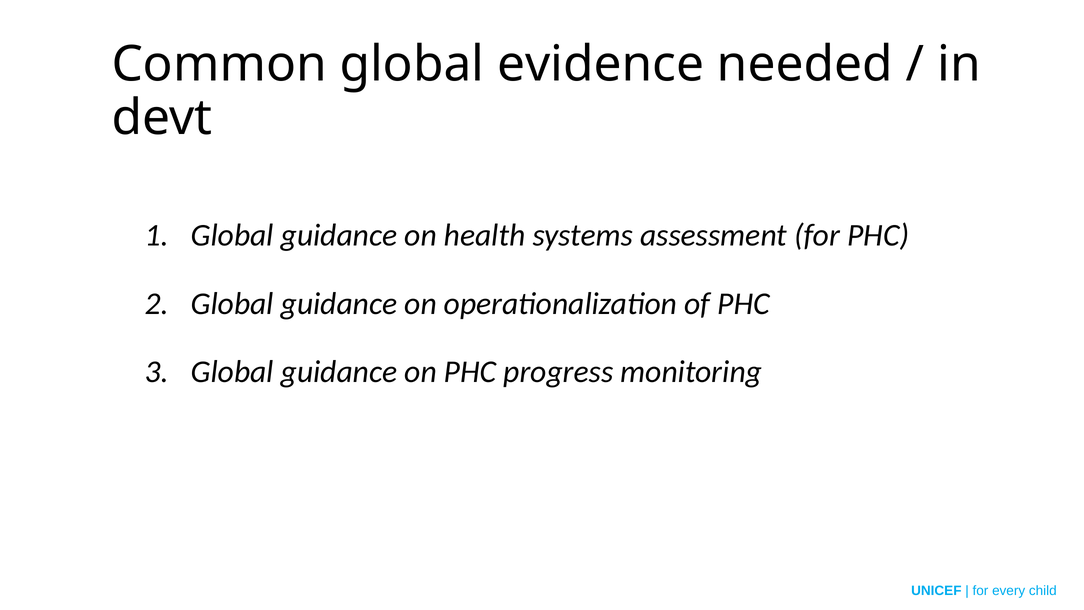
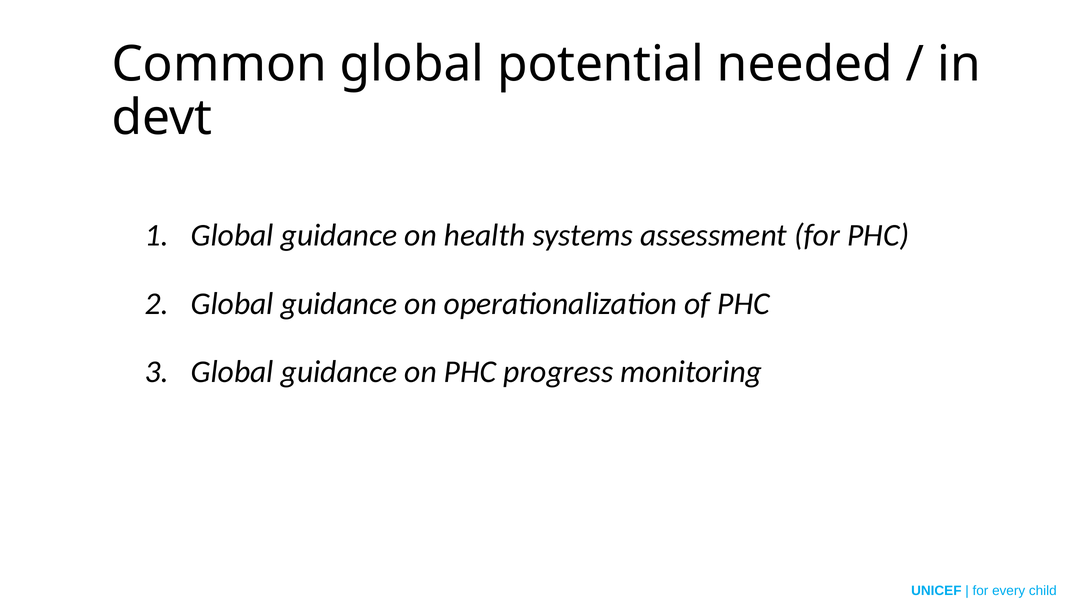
evidence: evidence -> potential (601, 64)
